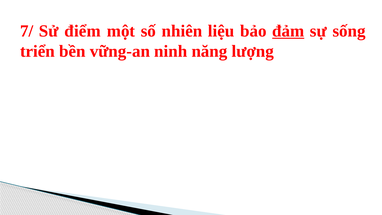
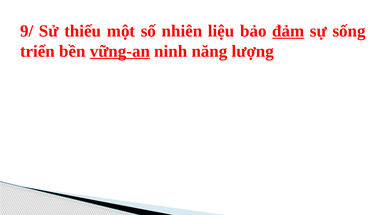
7/: 7/ -> 9/ (27, 31)
điểm: điểm -> thiếu (83, 31)
vững-an underline: none -> present (120, 51)
